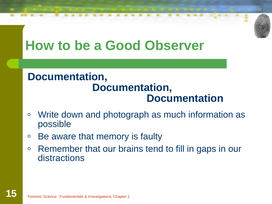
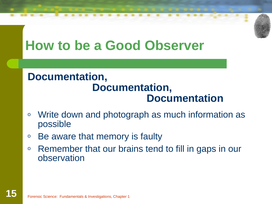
distractions: distractions -> observation (61, 158)
